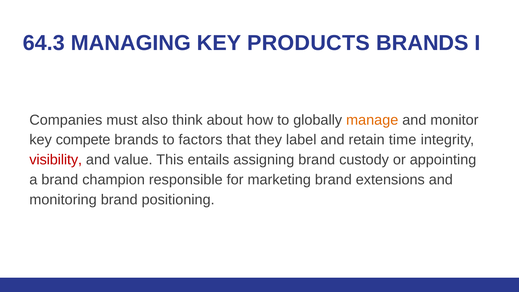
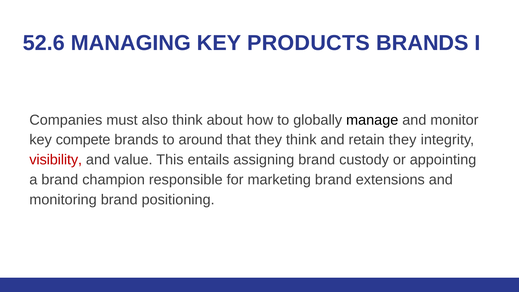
64.3: 64.3 -> 52.6 (44, 43)
manage colour: orange -> black (372, 120)
factors: factors -> around (201, 140)
they label: label -> think (301, 140)
retain time: time -> they (403, 140)
